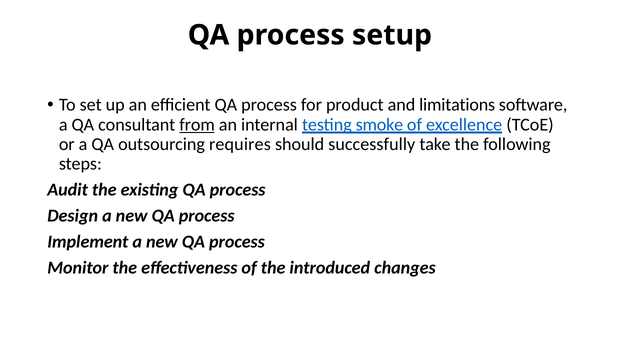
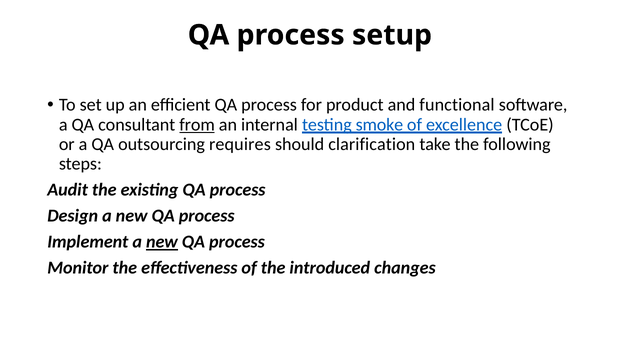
limitations: limitations -> functional (457, 105)
successfully: successfully -> clarification (372, 144)
new underline: none -> present (162, 242)
